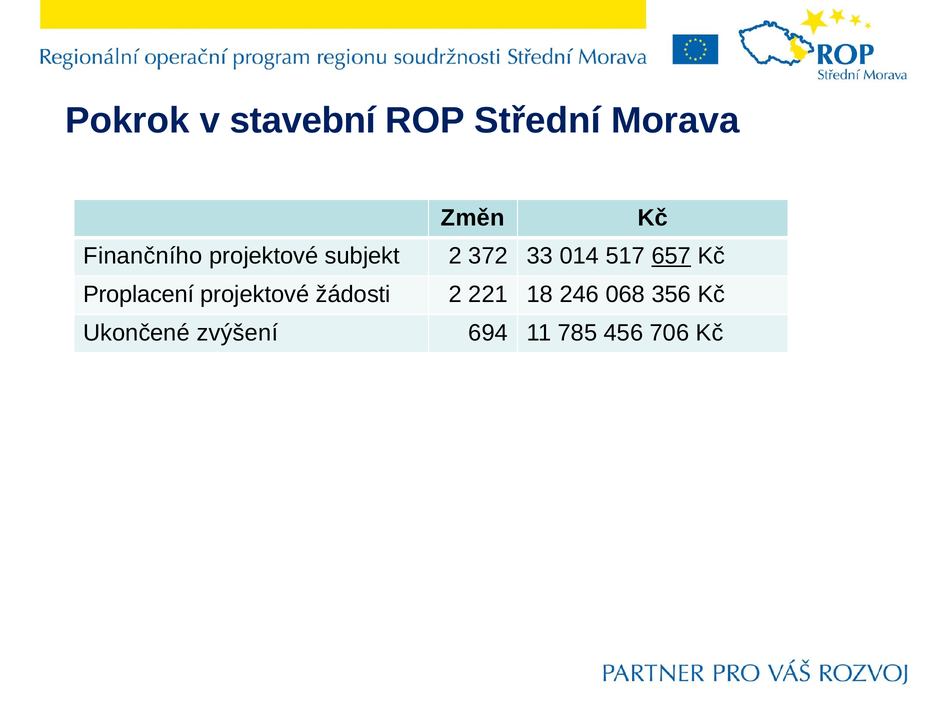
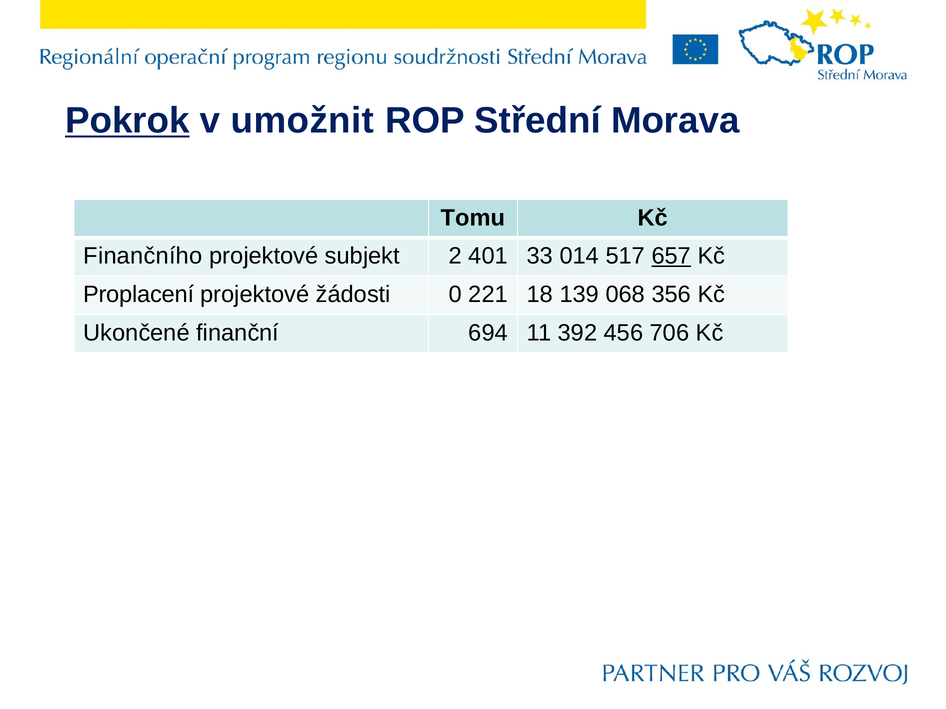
Pokrok underline: none -> present (127, 121)
stavební: stavební -> umožnit (302, 121)
Změn: Změn -> Tomu (473, 218)
372: 372 -> 401 (488, 256)
žádosti 2: 2 -> 0 (455, 295)
246: 246 -> 139 (579, 295)
zvýšení: zvýšení -> finanční (238, 333)
785: 785 -> 392 (578, 333)
